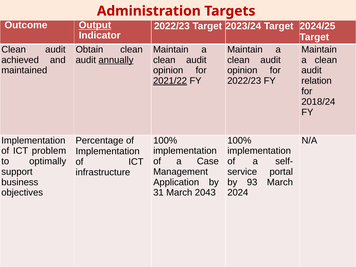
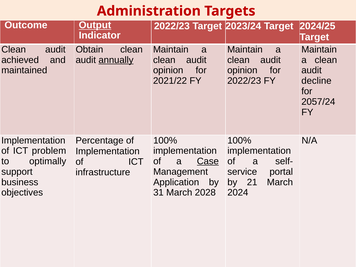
2021/22 underline: present -> none (170, 81)
relation: relation -> decline (316, 81)
2018/24: 2018/24 -> 2057/24 (318, 102)
Case underline: none -> present (208, 161)
93: 93 -> 21 (252, 182)
2043: 2043 -> 2028 (205, 193)
